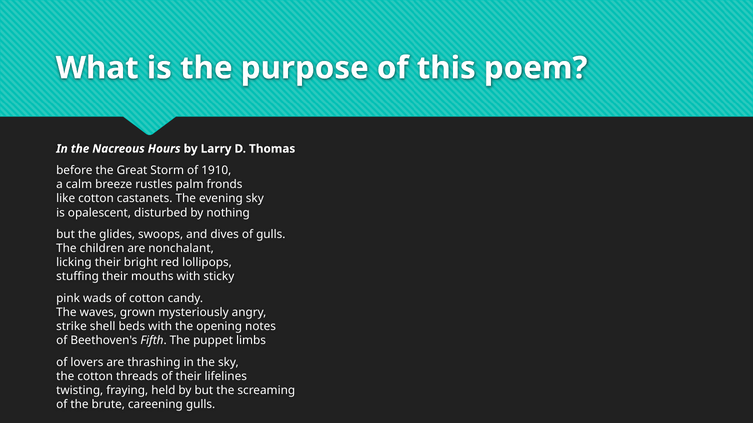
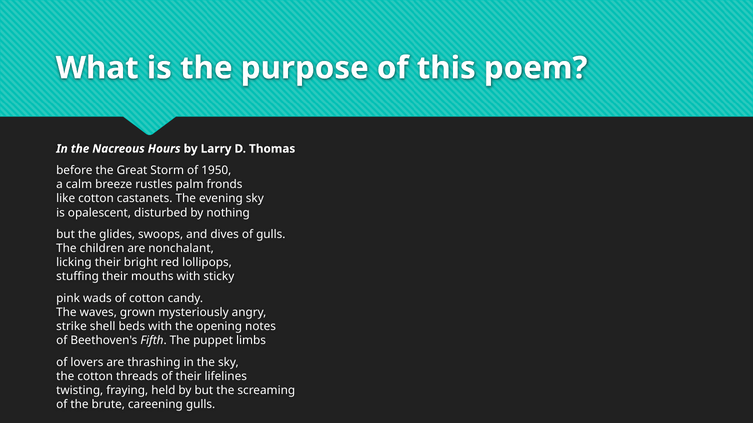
1910: 1910 -> 1950 (216, 171)
